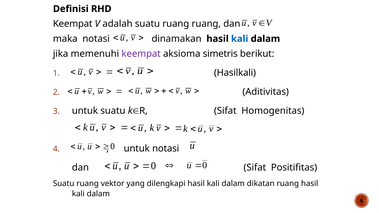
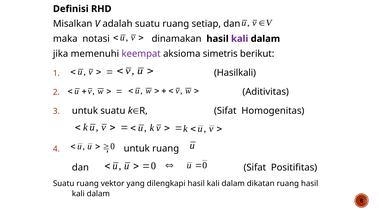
Keempat: Keempat -> Misalkan (73, 24)
ruang ruang: ruang -> setiap (206, 24)
kali colour: blue -> purple (240, 39)
untuk notasi: notasi -> ruang (166, 149)
